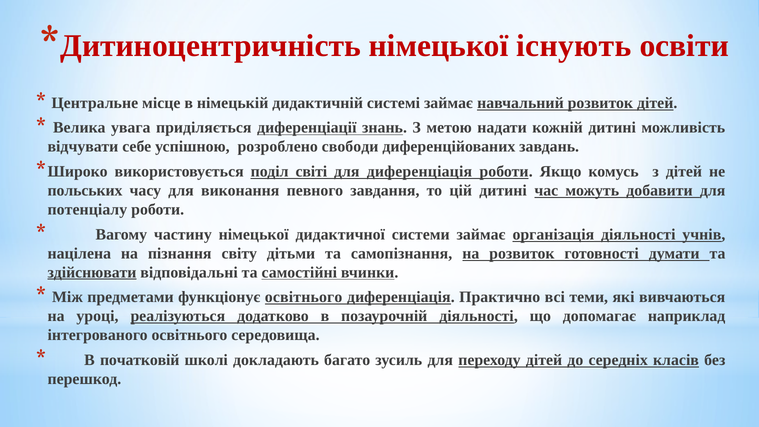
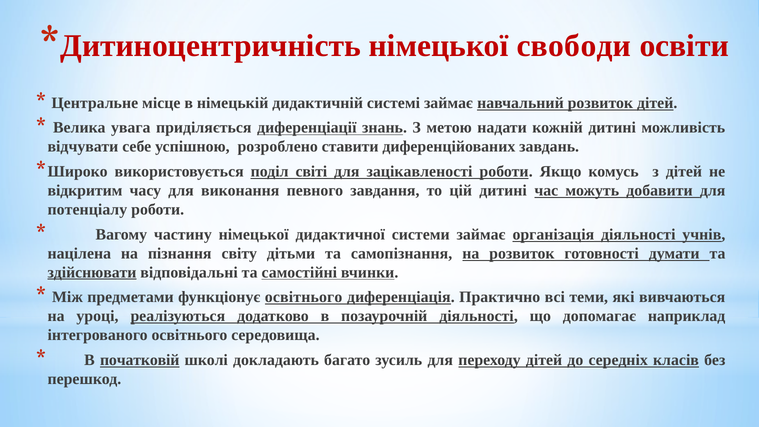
існують: існують -> свободи (574, 46)
свободи: свободи -> ставити (350, 147)
для диференціація: диференціація -> зацікавленості (420, 172)
польських: польських -> відкритим (85, 191)
початковій underline: none -> present (140, 360)
